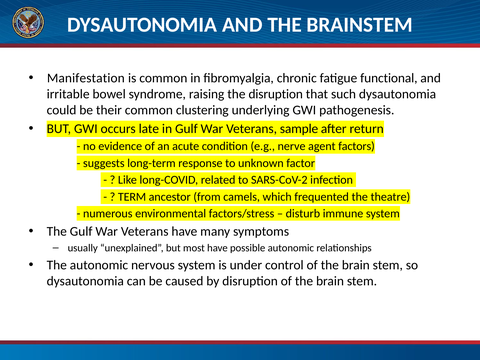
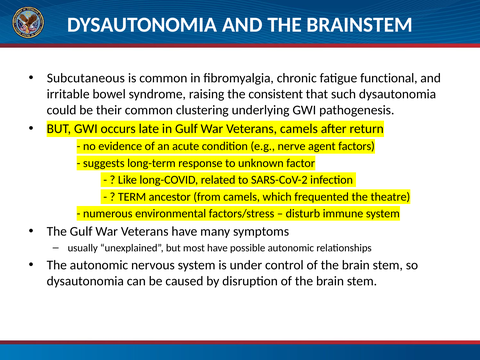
Manifestation: Manifestation -> Subcutaneous (86, 78)
the disruption: disruption -> consistent (276, 94)
Veterans sample: sample -> camels (299, 129)
